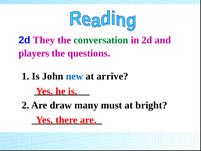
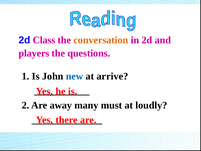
They: They -> Class (44, 40)
conversation colour: green -> orange (101, 40)
draw: draw -> away (61, 105)
bright: bright -> loudly (151, 105)
